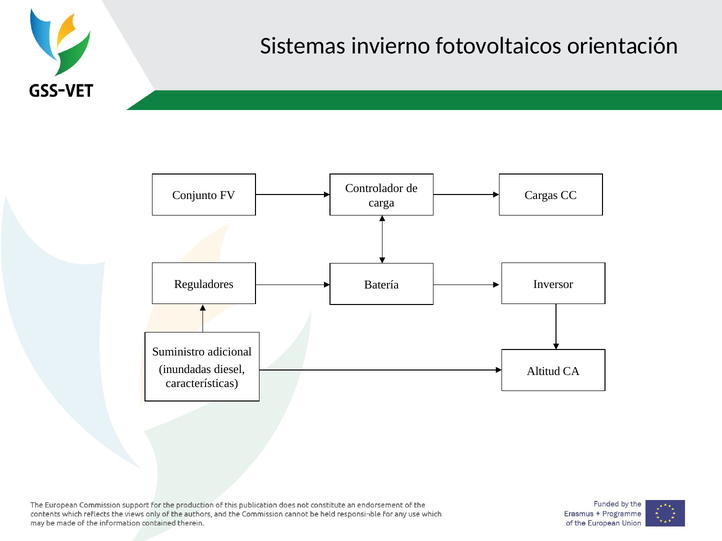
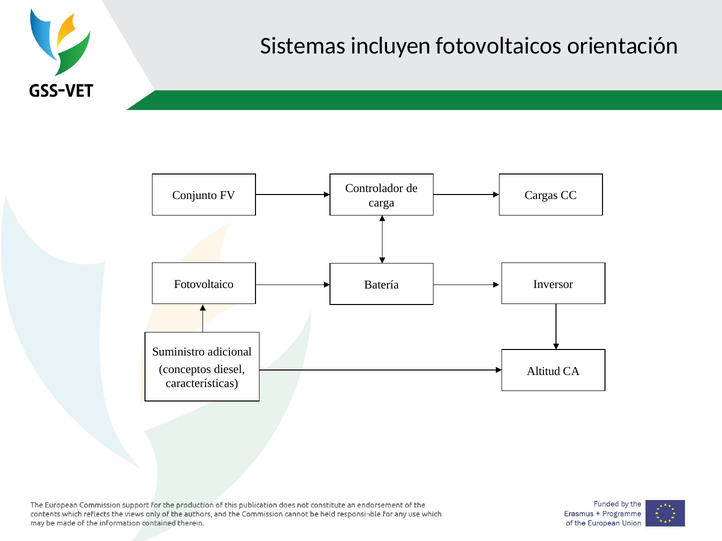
invierno: invierno -> incluyen (391, 46)
Reguladores: Reguladores -> Fotovoltaico (204, 284)
inundadas: inundadas -> conceptos (185, 369)
